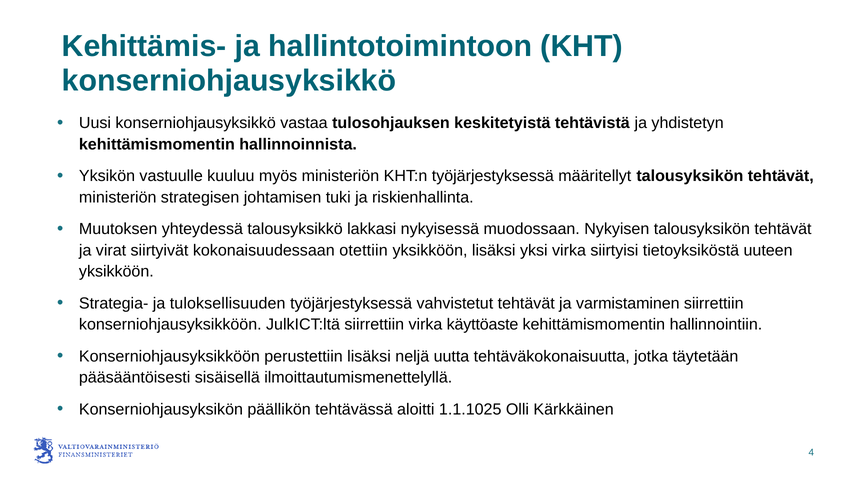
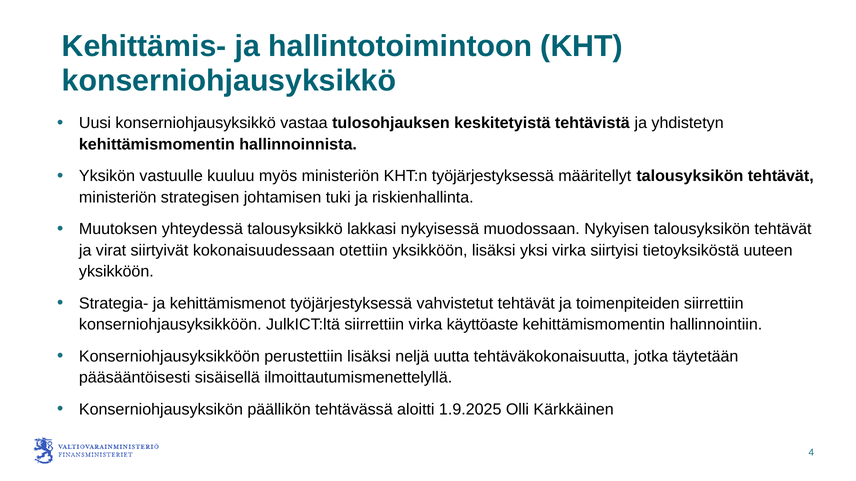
tuloksellisuuden: tuloksellisuuden -> kehittämismenot (228, 304)
varmistaminen: varmistaminen -> toimenpiteiden (628, 304)
1.1.1025: 1.1.1025 -> 1.9.2025 (470, 410)
